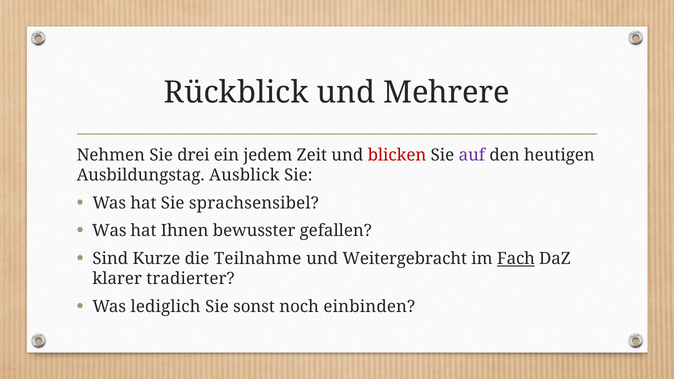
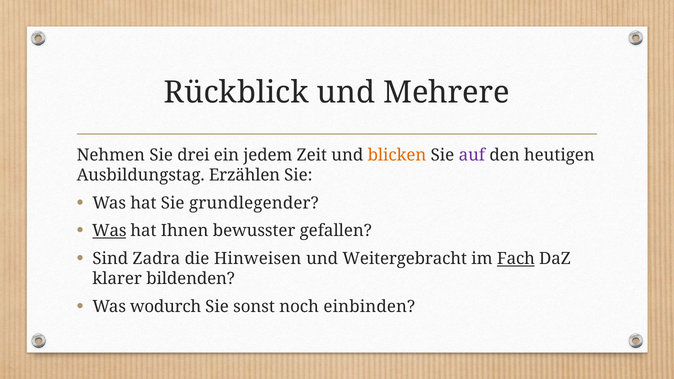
blicken colour: red -> orange (397, 155)
Ausblick: Ausblick -> Erzählen (245, 175)
sprachsensibel: sprachsensibel -> grundlegender (254, 203)
Was underline: none -> present (109, 231)
Kurze: Kurze -> Zadra (156, 259)
Teilnahme: Teilnahme -> Hinweisen (258, 259)
tradierter: tradierter -> bildenden (191, 279)
lediglich: lediglich -> wodurch (166, 307)
